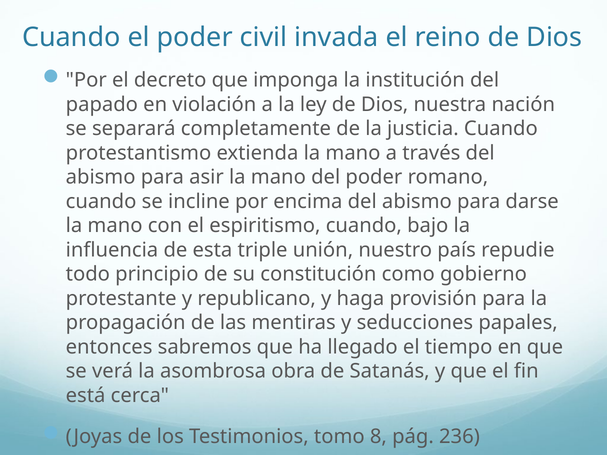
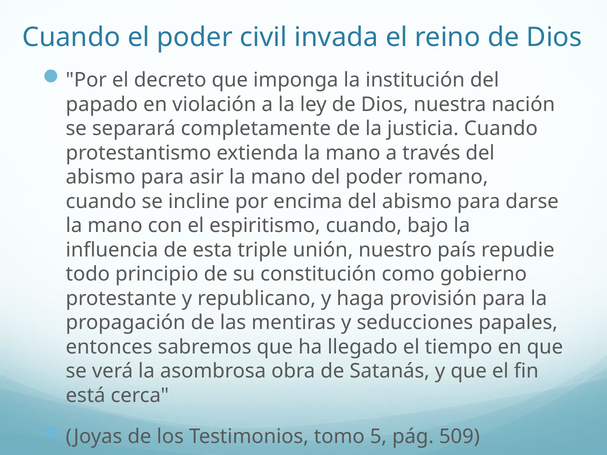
8: 8 -> 5 (378, 437)
236: 236 -> 509 (459, 437)
